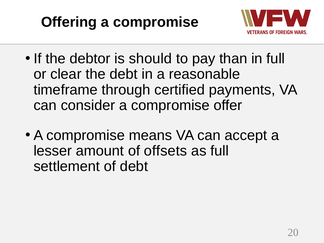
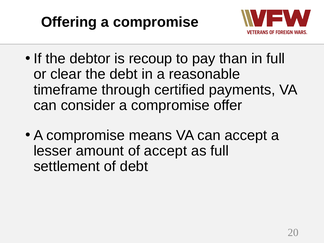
should: should -> recoup (150, 59)
of offsets: offsets -> accept (166, 151)
